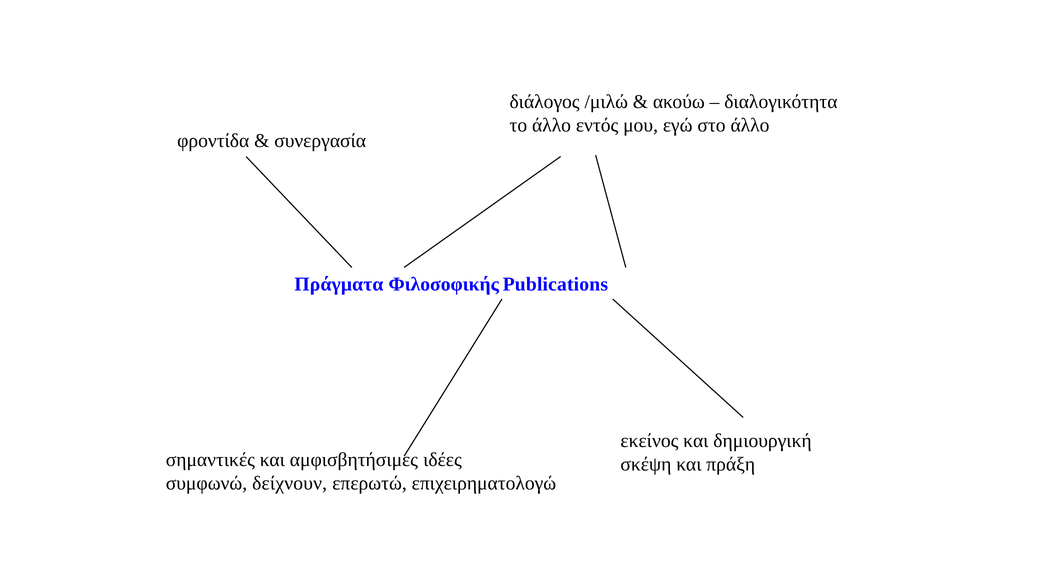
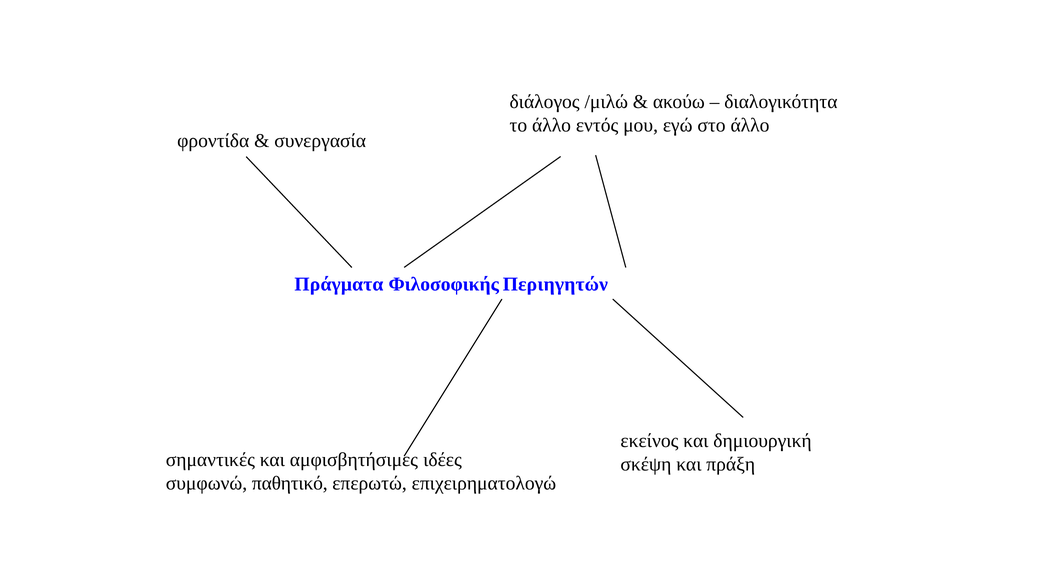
Publications: Publications -> Περιηγητών (555, 284)
δείχνουν: δείχνουν -> παθητικό (290, 483)
